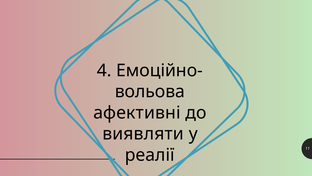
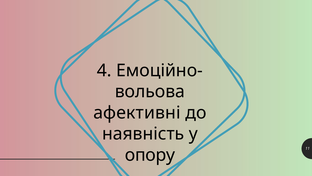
виявляти: виявляти -> наявність (143, 134)
реалії: реалії -> опору (150, 155)
